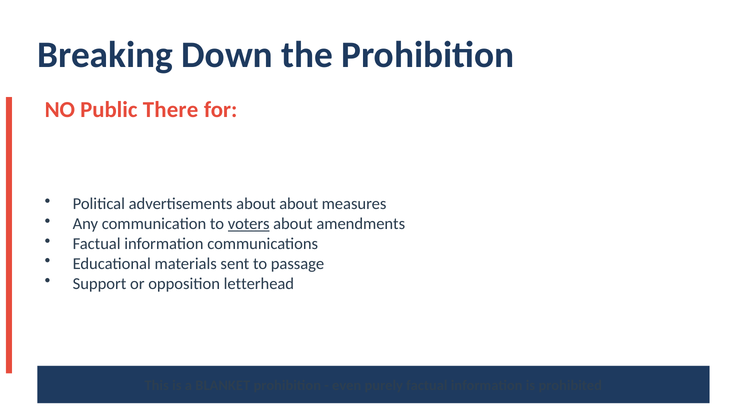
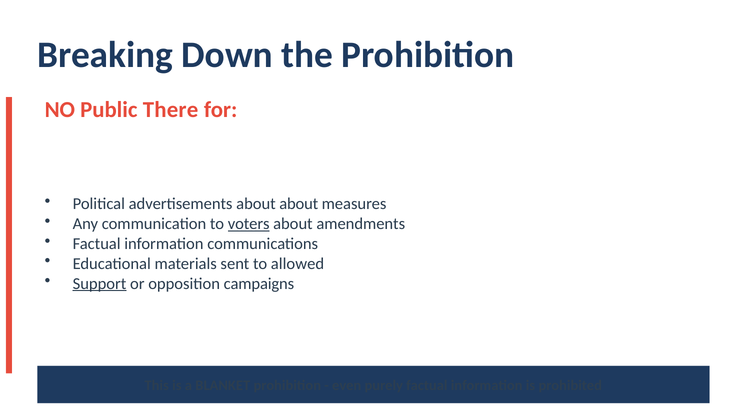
passage: passage -> allowed (297, 264)
Support underline: none -> present (100, 284)
letterhead: letterhead -> campaigns (259, 284)
